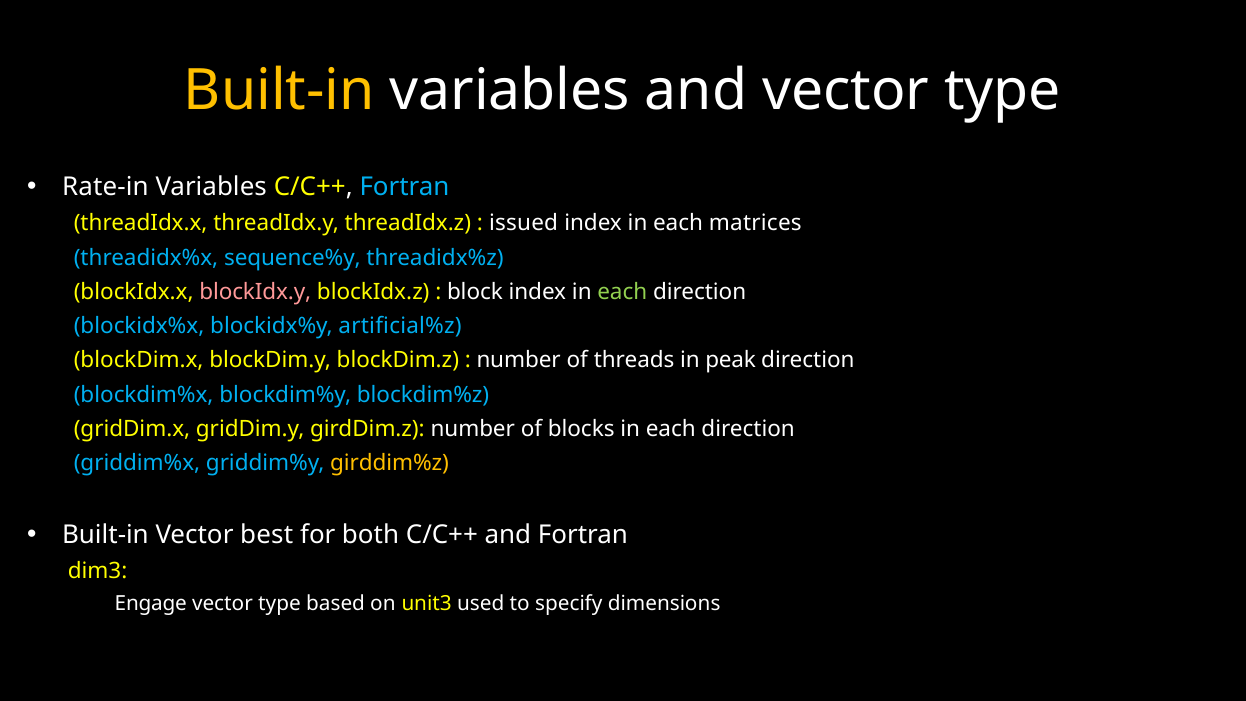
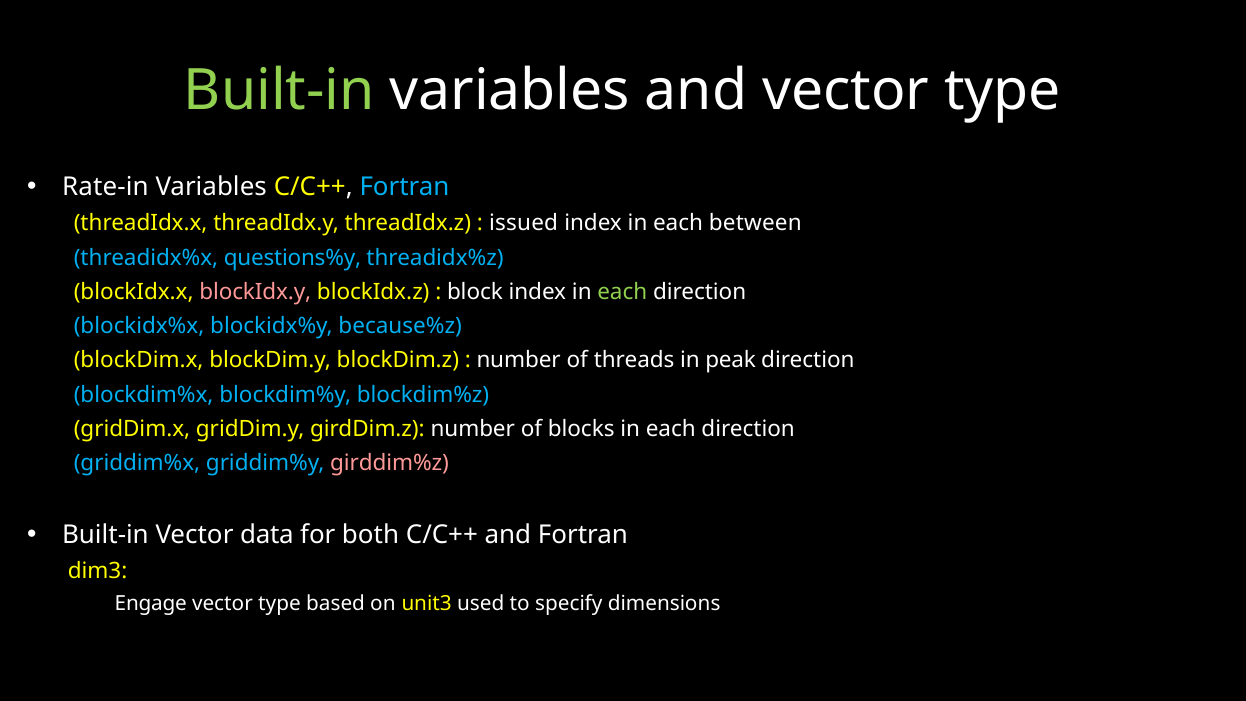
Built-in colour: yellow -> light green (279, 90)
matrices: matrices -> between (755, 223)
sequence%y: sequence%y -> questions%y (292, 258)
artificial%z: artificial%z -> because%z (400, 326)
girddim%z colour: yellow -> pink (390, 463)
best: best -> data (267, 535)
